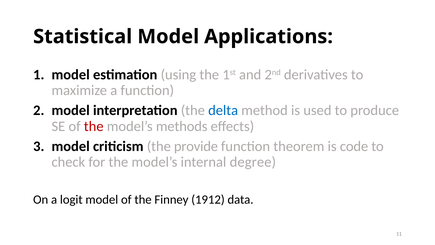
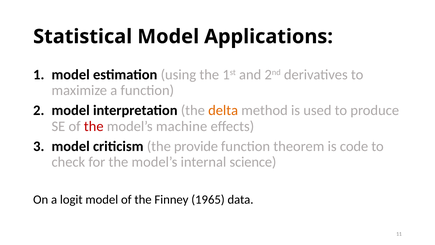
delta colour: blue -> orange (223, 110)
methods: methods -> machine (182, 126)
degree: degree -> science (253, 162)
1912: 1912 -> 1965 (208, 199)
